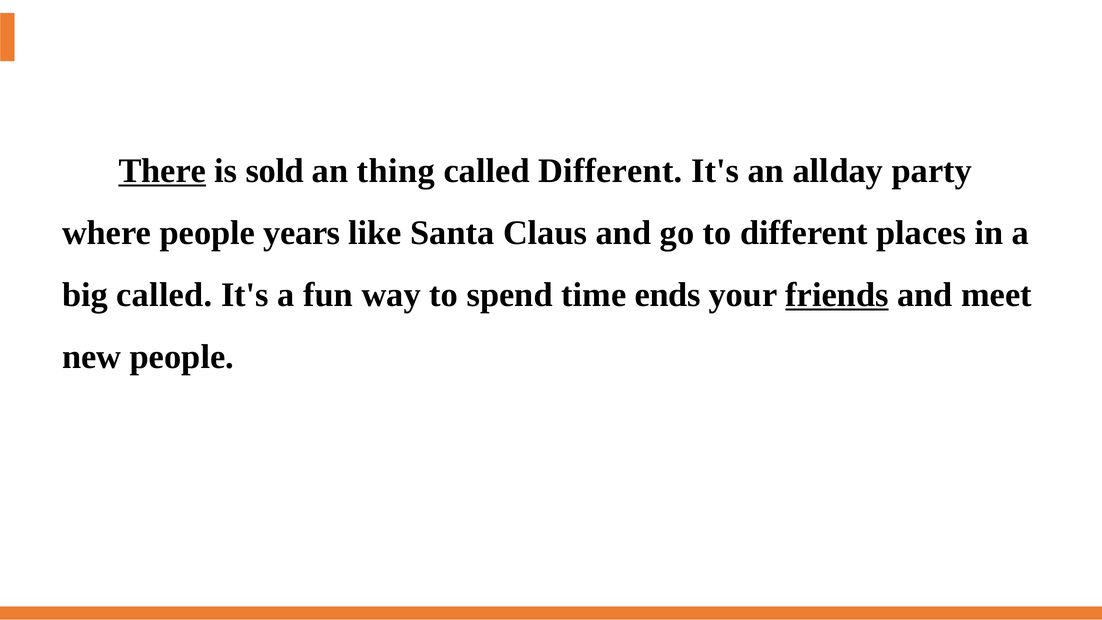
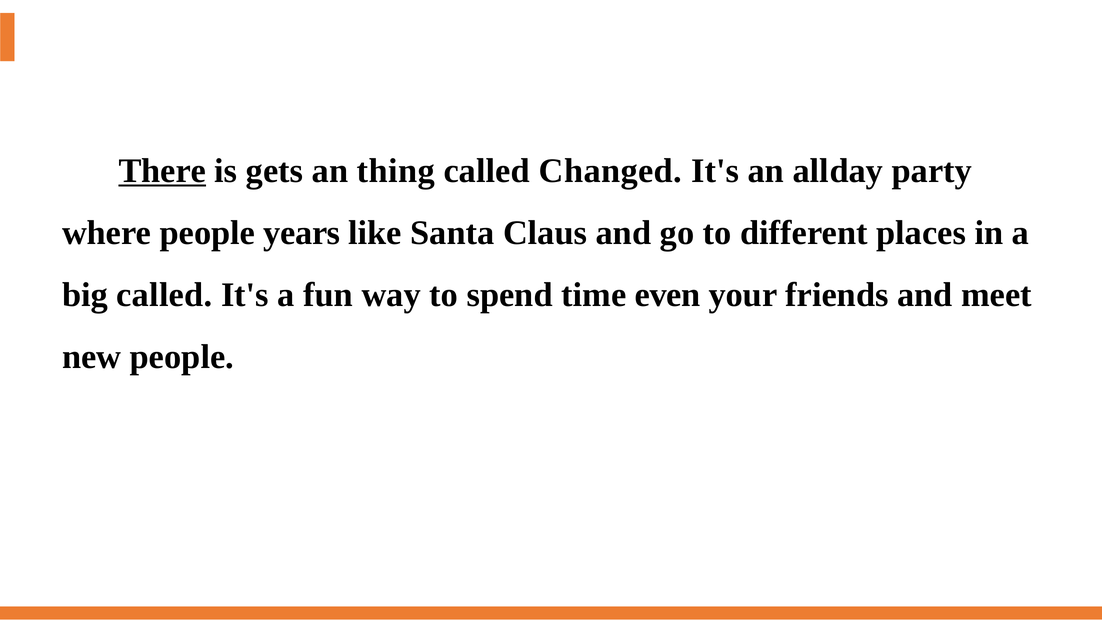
sold: sold -> gets (275, 171)
called Different: Different -> Changed (610, 171)
ends: ends -> even (668, 295)
friends underline: present -> none (837, 295)
